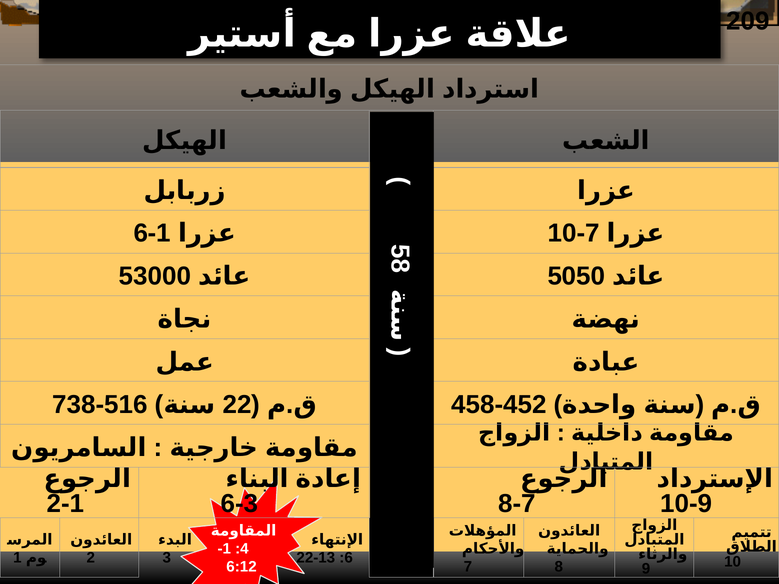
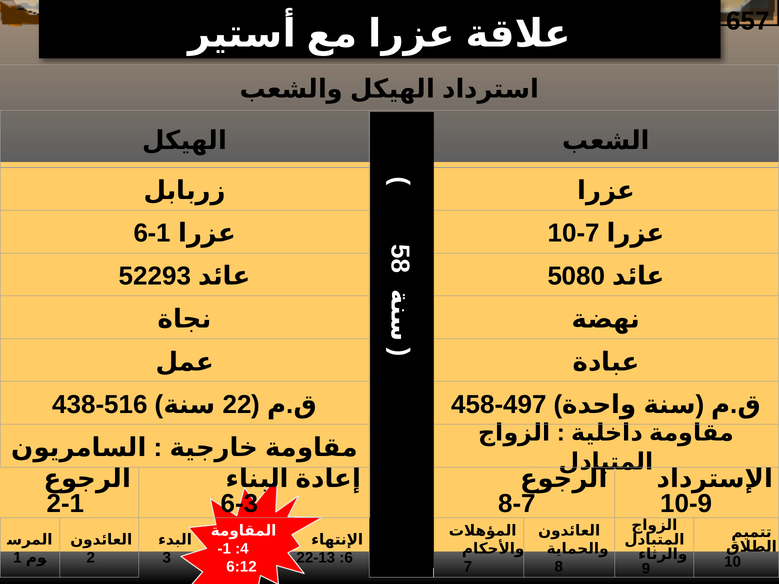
209: 209 -> 657 (748, 21)
53000: 53000 -> 52293 (155, 276)
5050: 5050 -> 5080 (576, 276)
738-516: 738-516 -> 438-516 (100, 405)
458-452: 458-452 -> 458-497 (499, 405)
